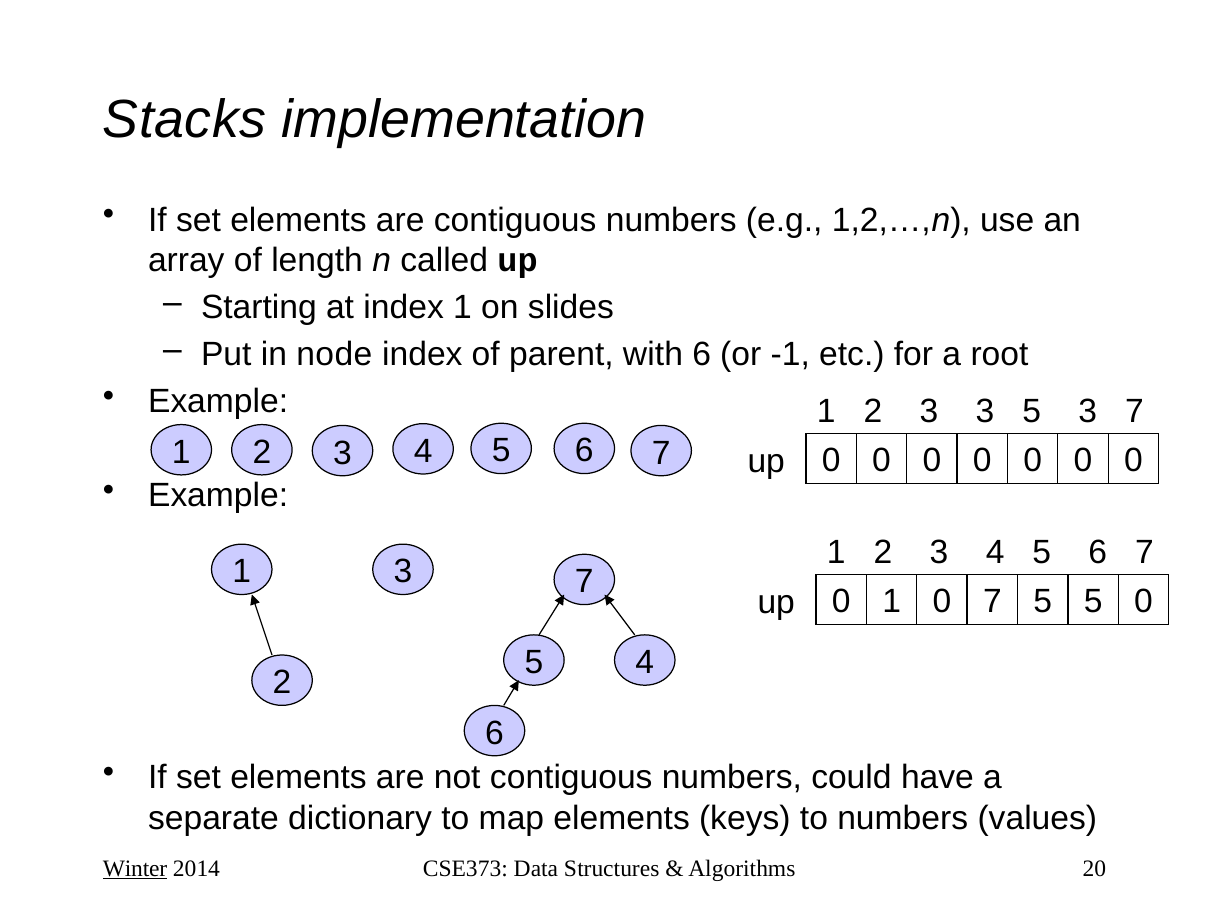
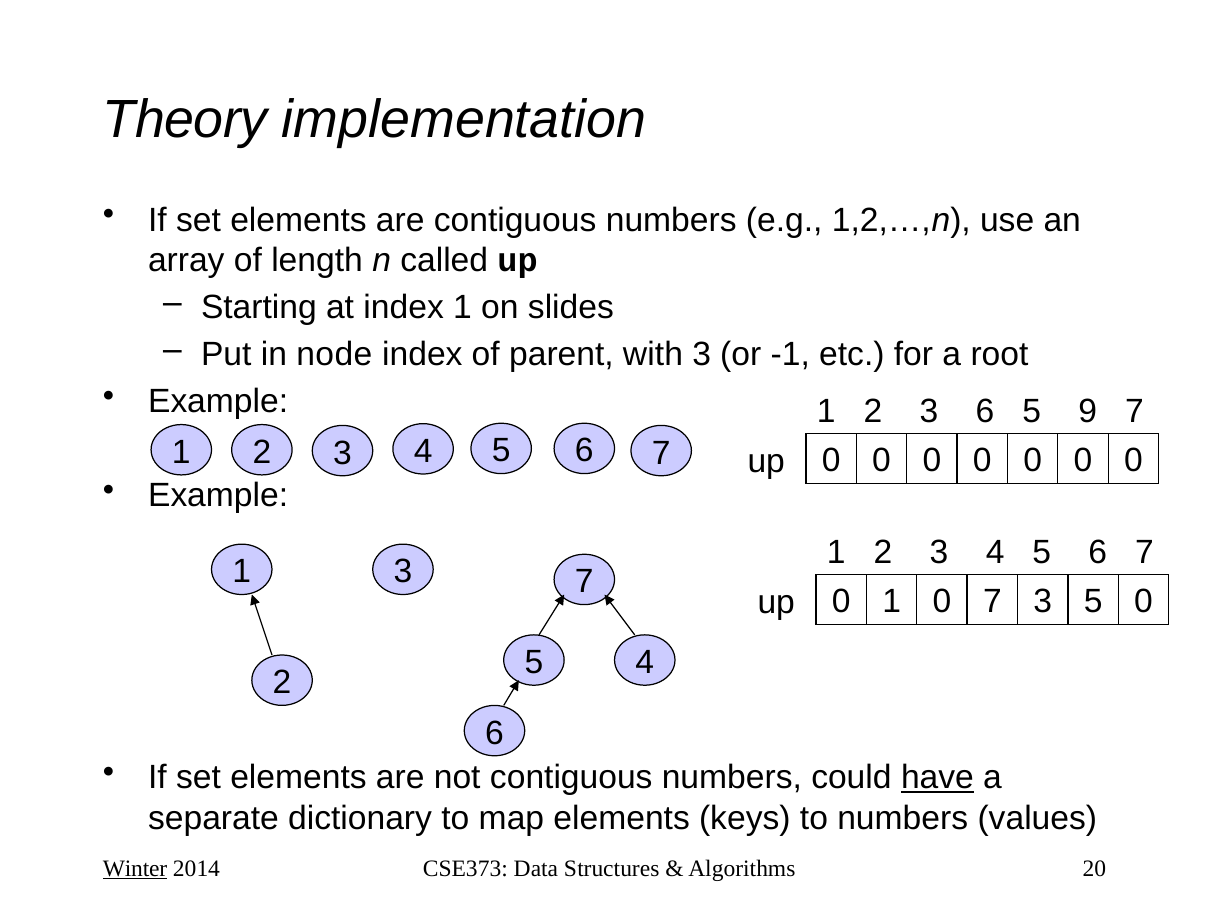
Stacks: Stacks -> Theory (185, 120)
with 6: 6 -> 3 (702, 354)
3 3: 3 -> 6 (985, 411)
5 3: 3 -> 9 (1088, 411)
7 5: 5 -> 3 (1043, 602)
have underline: none -> present (937, 778)
